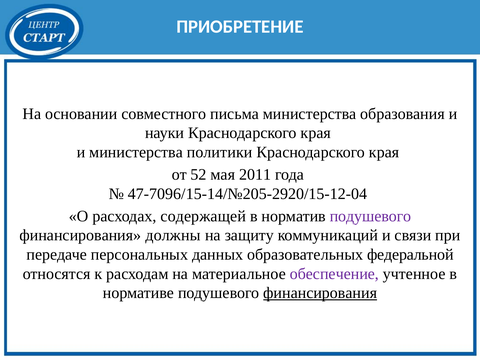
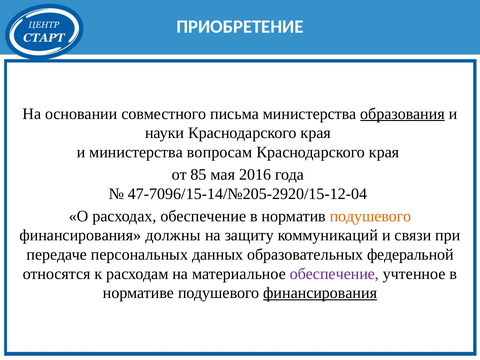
образования underline: none -> present (403, 114)
политики: политики -> вопросам (220, 152)
52: 52 -> 85 (199, 175)
2011: 2011 -> 2016 (255, 175)
расходах содержащей: содержащей -> обеспечение (203, 216)
подушевого colour: purple -> orange (371, 216)
